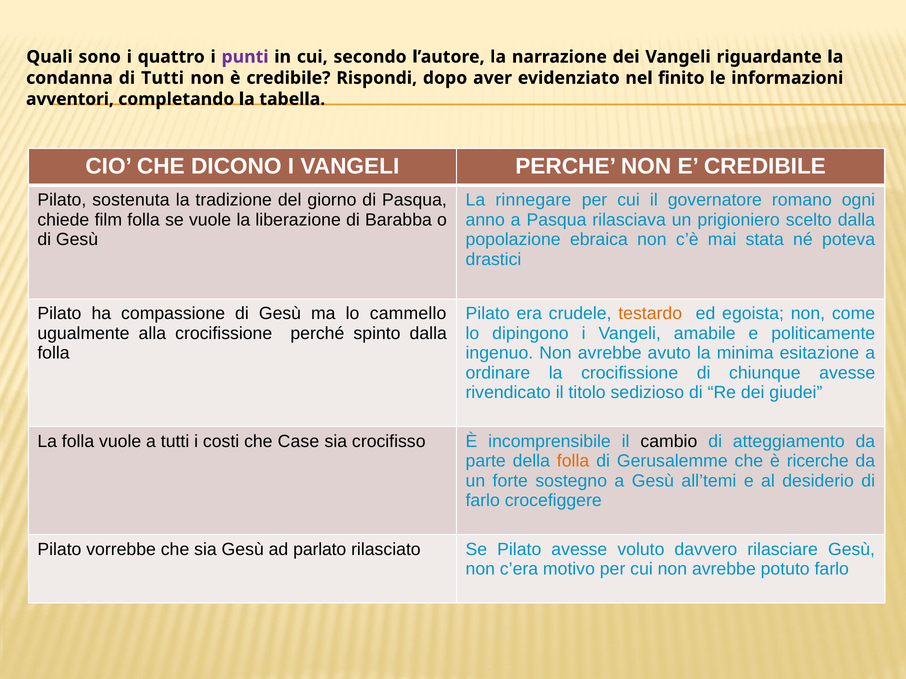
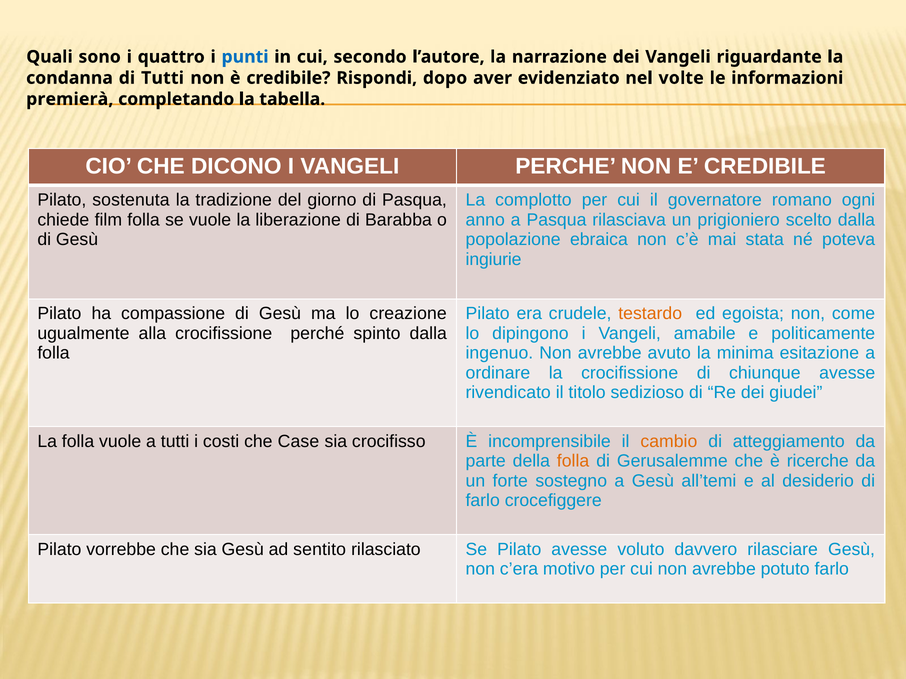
punti colour: purple -> blue (245, 57)
finito: finito -> volte (681, 78)
avventori: avventori -> premierà (70, 99)
rinnegare: rinnegare -> complotto (533, 200)
drastici: drastici -> ingiurie (494, 259)
cammello: cammello -> creazione (408, 314)
cambio colour: black -> orange (669, 442)
parlato: parlato -> sentito (320, 550)
